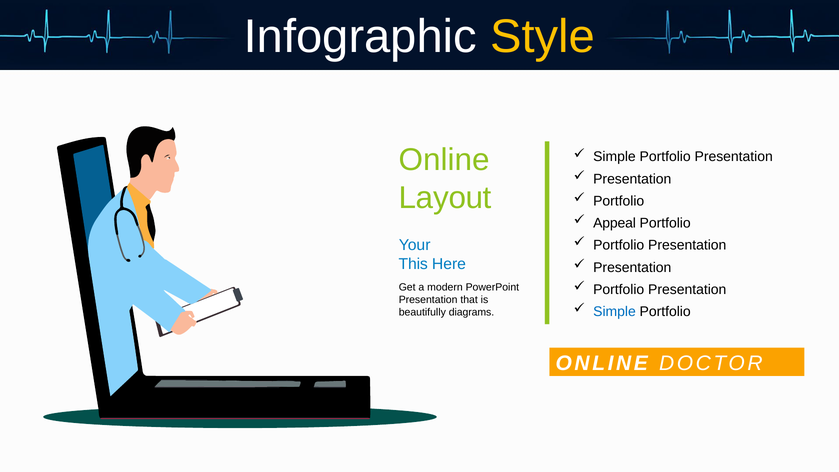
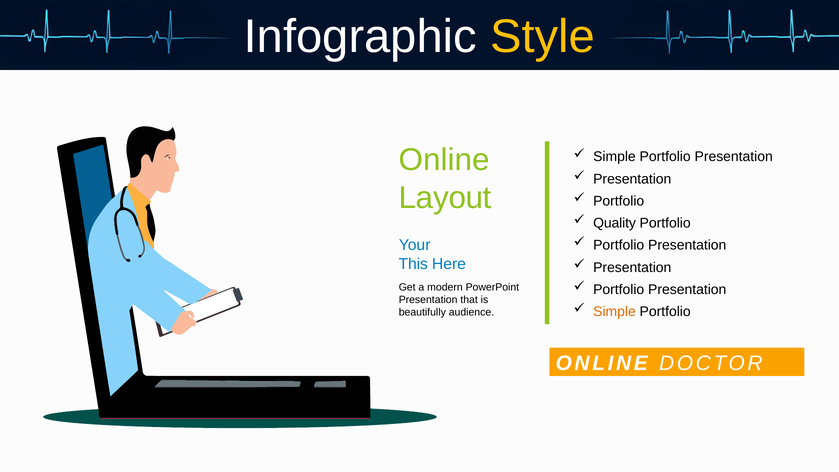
Appeal: Appeal -> Quality (615, 223)
Simple colour: blue -> orange (615, 312)
diagrams: diagrams -> audience (471, 312)
